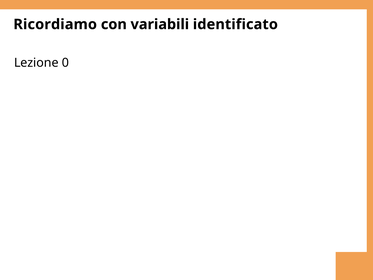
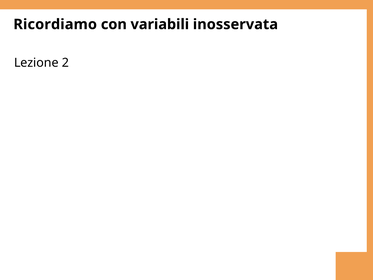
identificato: identificato -> inosservata (235, 24)
0: 0 -> 2 (65, 63)
